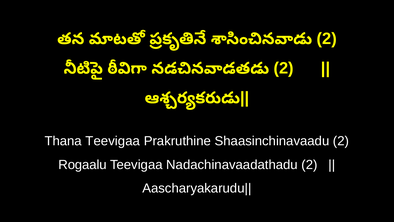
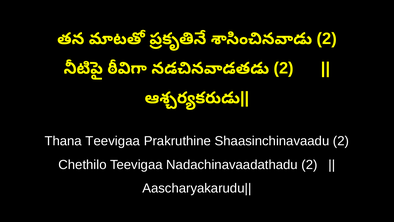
Rogaalu: Rogaalu -> Chethilo (83, 164)
